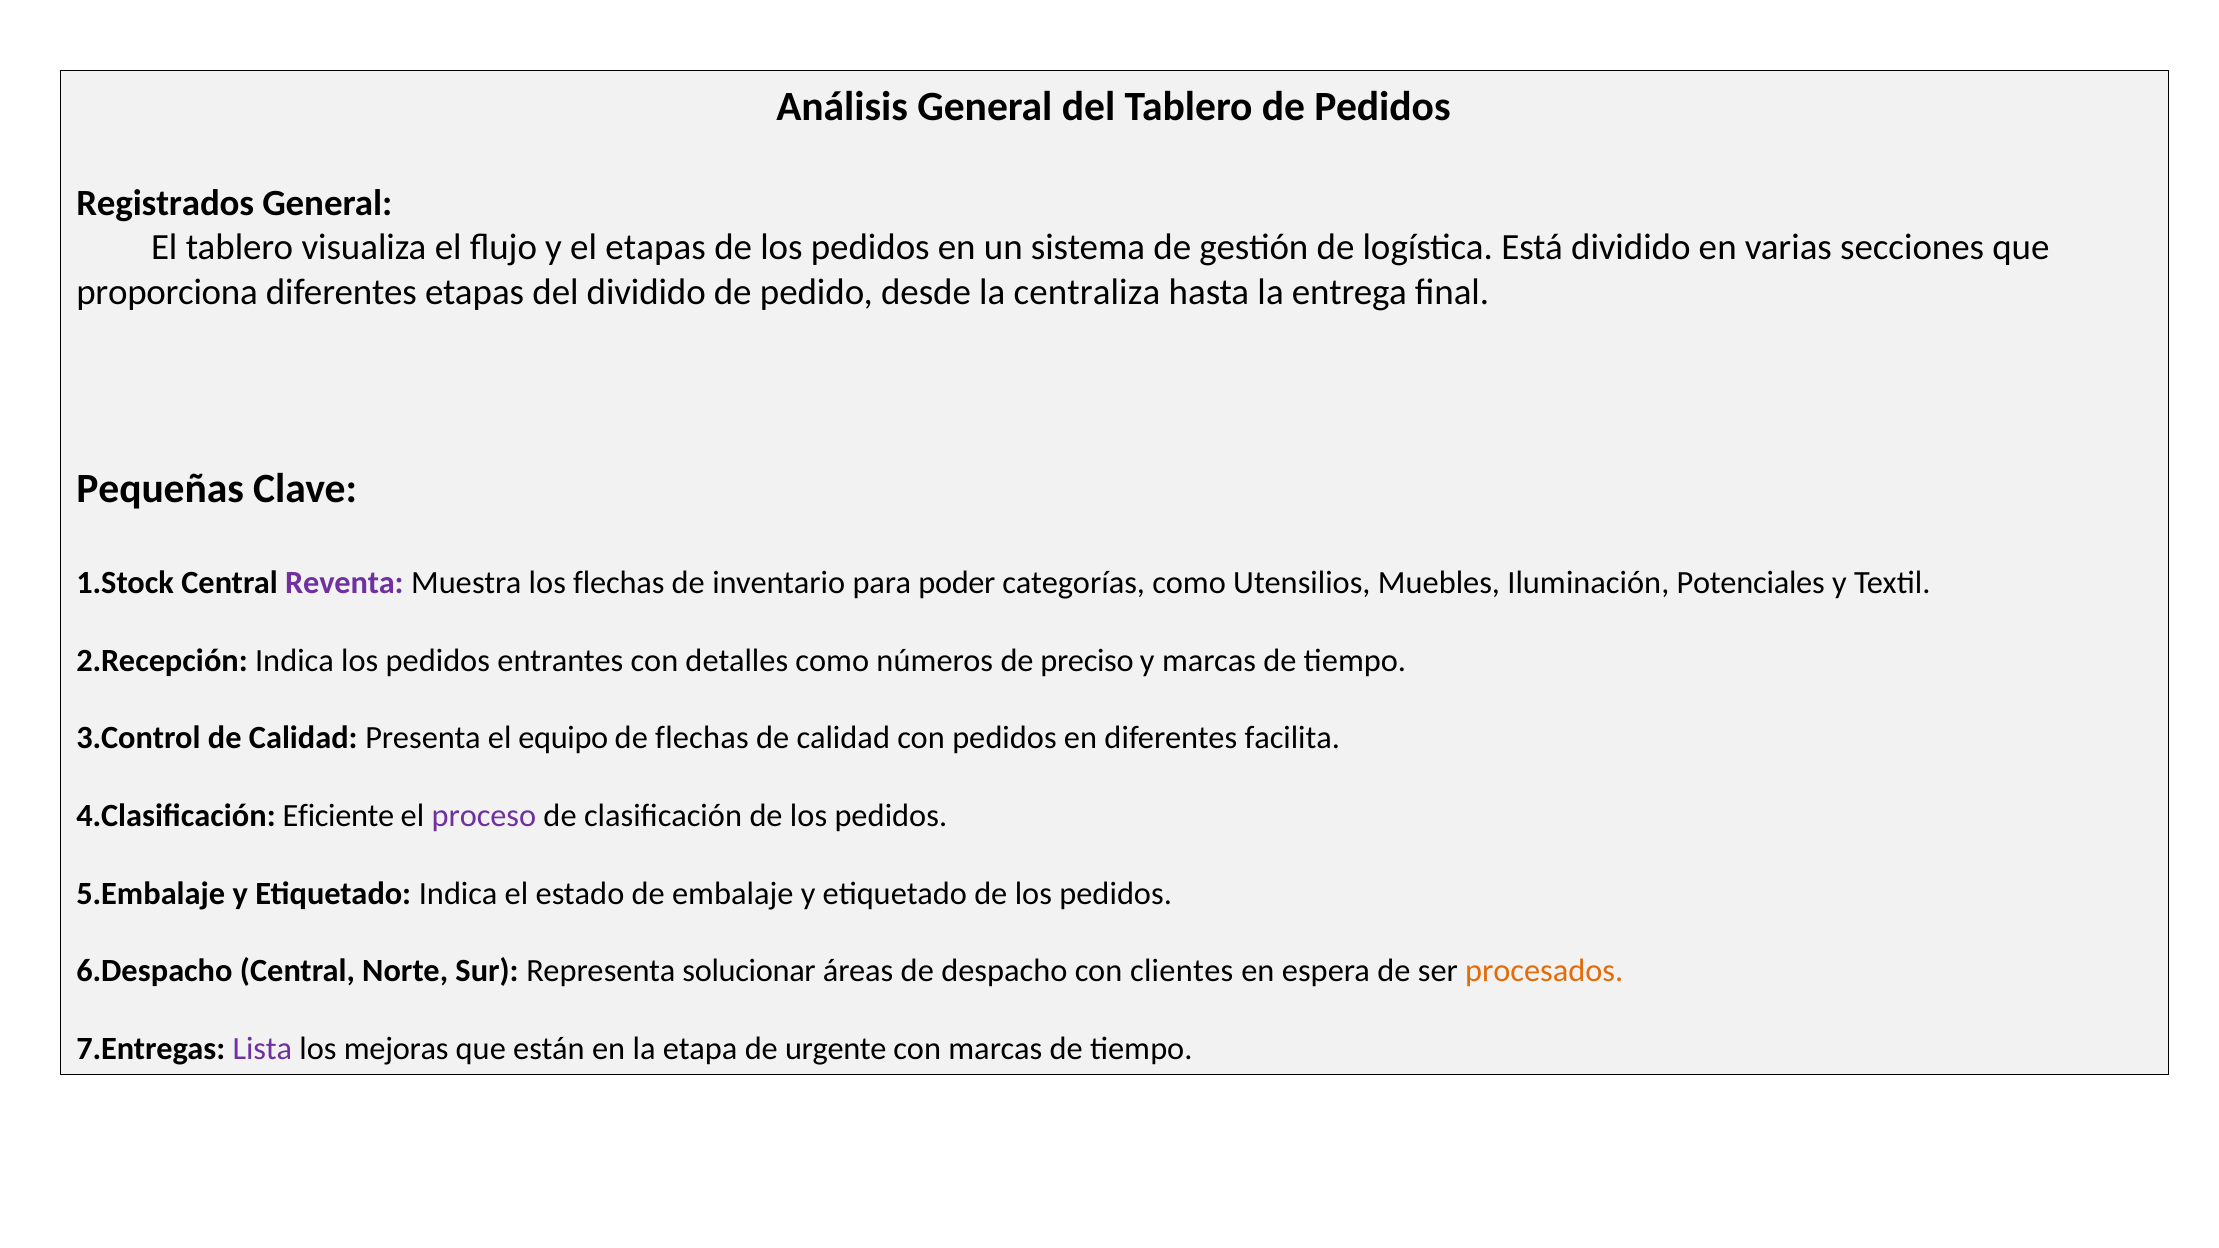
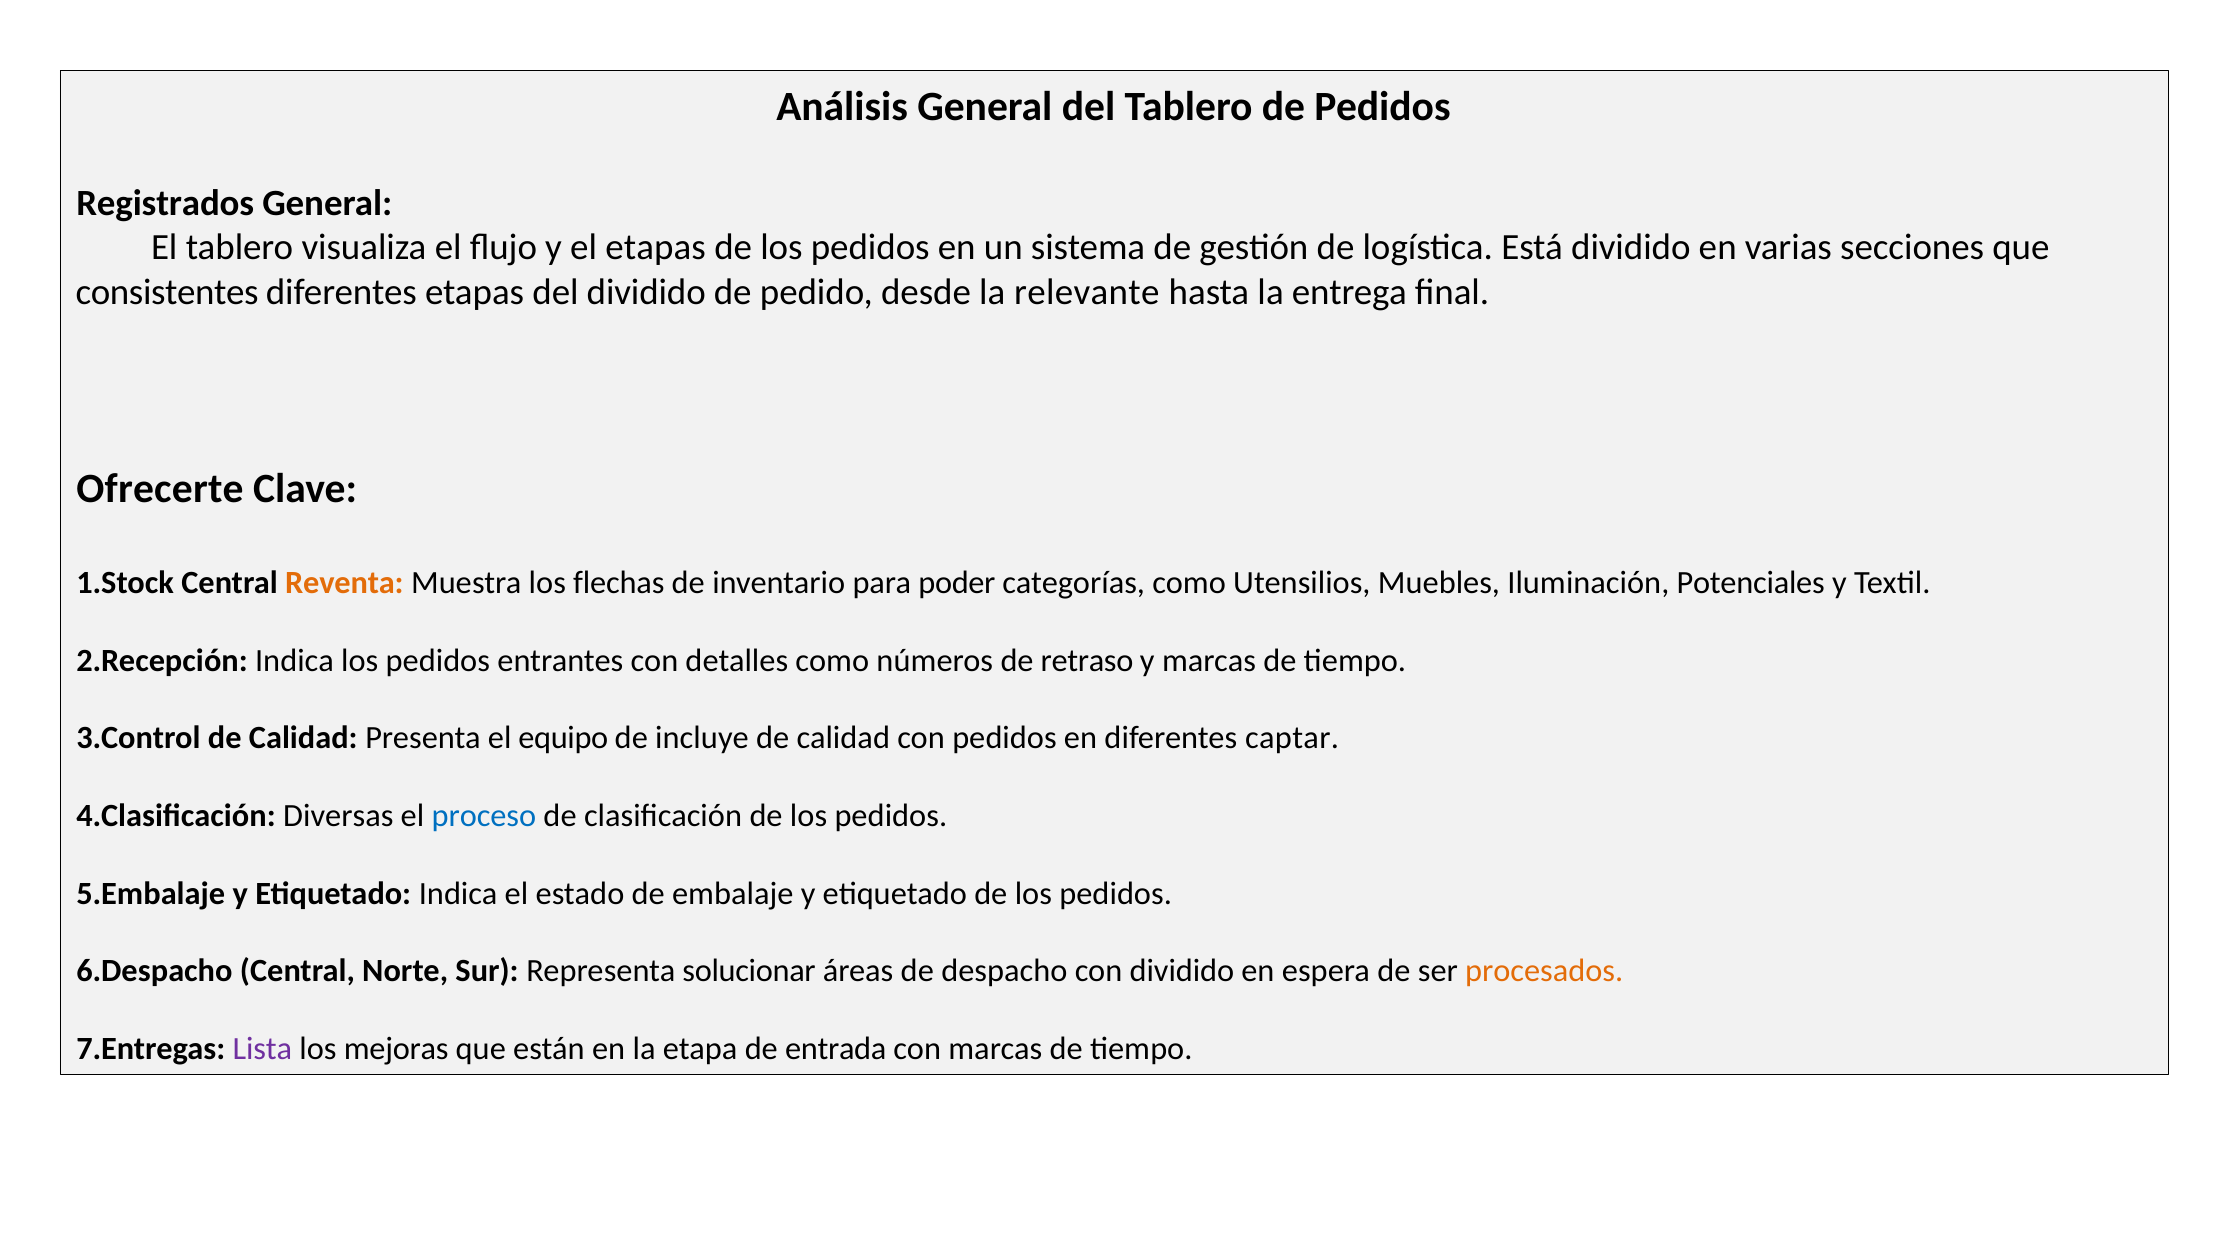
proporciona: proporciona -> consistentes (167, 292)
centraliza: centraliza -> relevante (1087, 292)
Pequeñas: Pequeñas -> Ofrecerte (160, 489)
Reventa colour: purple -> orange (344, 583)
preciso: preciso -> retraso (1087, 661)
de flechas: flechas -> incluye (702, 738)
facilita: facilita -> captar (1292, 738)
Eficiente: Eficiente -> Diversas (338, 816)
proceso colour: purple -> blue (484, 816)
con clientes: clientes -> dividido (1182, 971)
urgente: urgente -> entrada (836, 1049)
